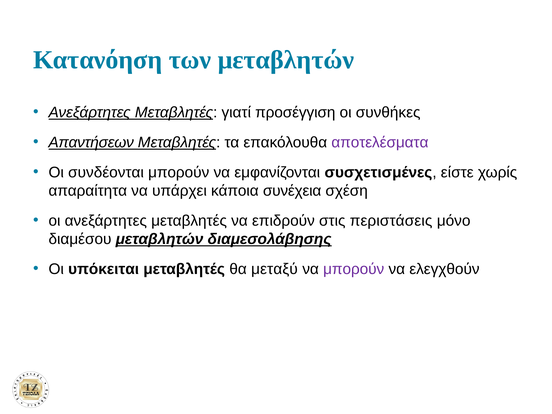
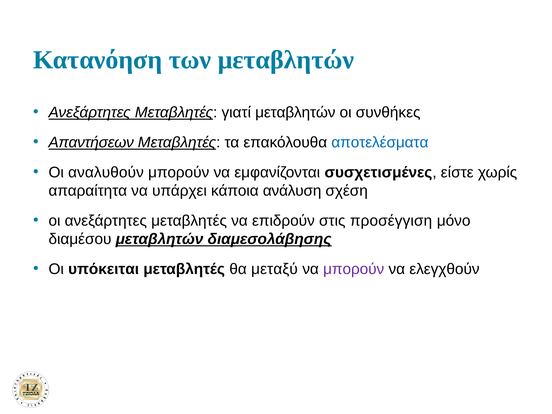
γιατί προσέγγιση: προσέγγιση -> μεταβλητών (295, 112)
αποτελέσματα colour: purple -> blue (380, 142)
συνδέονται: συνδέονται -> αναλυθούν (106, 172)
συνέχεια: συνέχεια -> ανάλυση (292, 191)
περιστάσεις: περιστάσεις -> προσέγγιση (391, 221)
